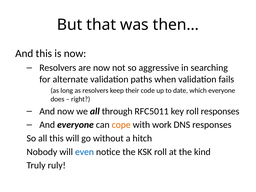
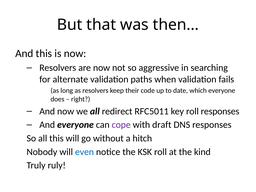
through: through -> redirect (117, 111)
cope colour: orange -> purple (121, 125)
work: work -> draft (162, 125)
